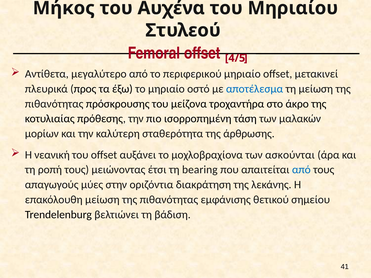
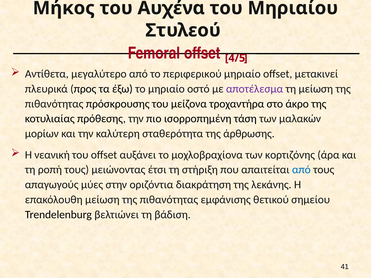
αποτέλεσμα colour: blue -> purple (255, 89)
ασκούνται: ασκούνται -> κορτιζόνης (290, 155)
bearing: bearing -> στήριξη (200, 170)
